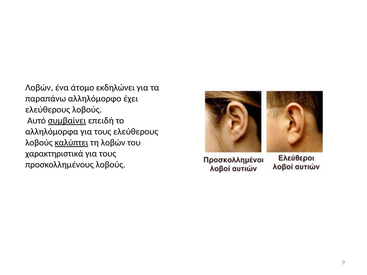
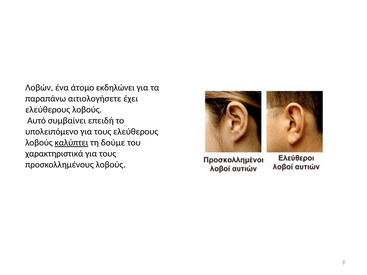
αλληλόμορφο: αλληλόμορφο -> αιτιολογήσετε (95, 99)
συμβαίνει underline: present -> none (67, 121)
αλληλόμορφα: αλληλόμορφα -> υπολειπόμενο (52, 132)
τη λοβών: λοβών -> δούμε (113, 143)
